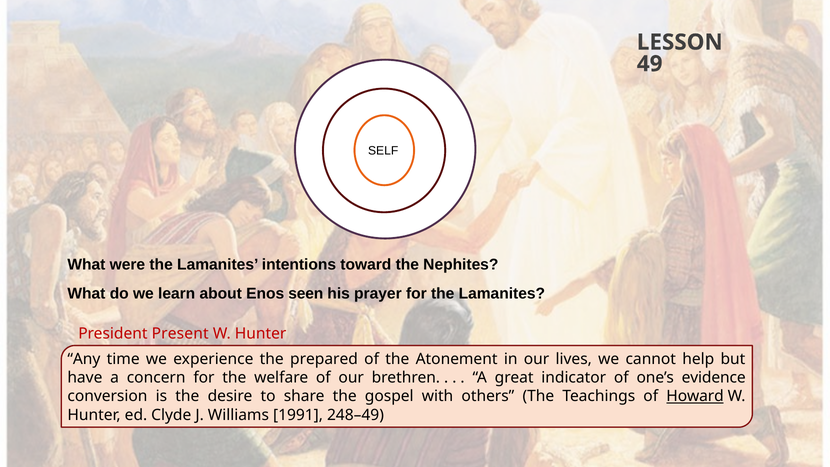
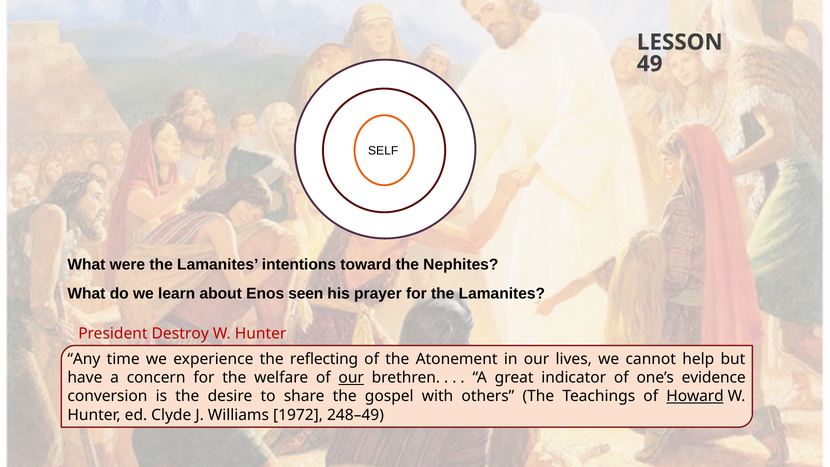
Present: Present -> Destroy (180, 334)
prepared: prepared -> reflecting (324, 359)
our underline: none -> present (351, 378)
1991: 1991 -> 1972 (298, 415)
